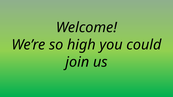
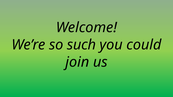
high: high -> such (81, 45)
